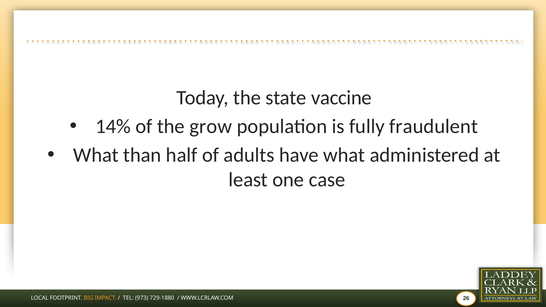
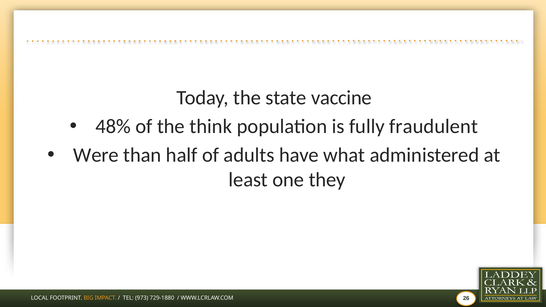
14%: 14% -> 48% (113, 126)
grow: grow -> think (211, 126)
What: What -> Were (96, 155)
case: case -> they (327, 180)
